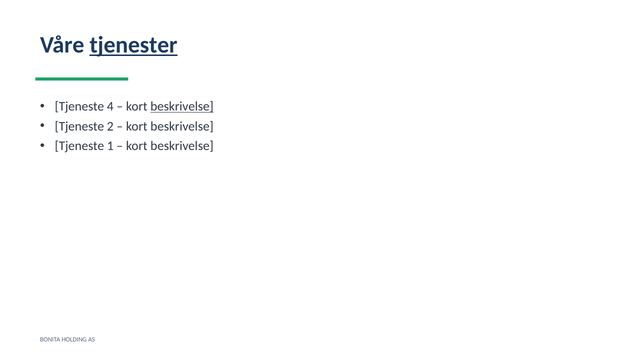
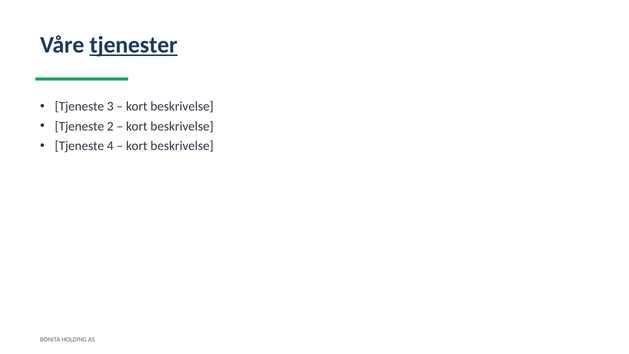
4: 4 -> 3 (110, 107)
beskrivelse underline: present -> none (182, 107)
1: 1 -> 4 (110, 146)
